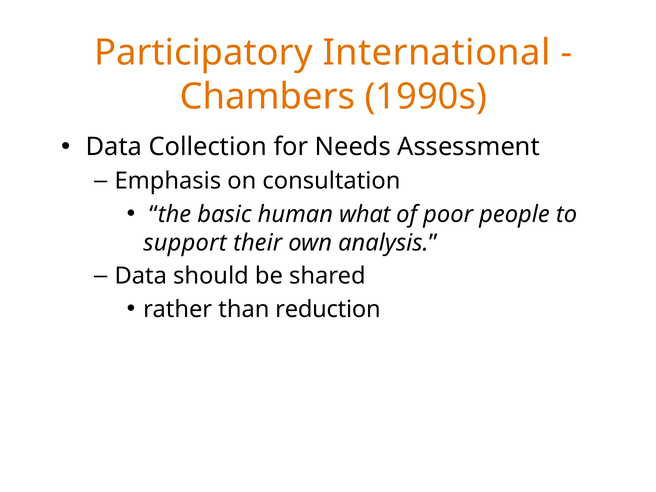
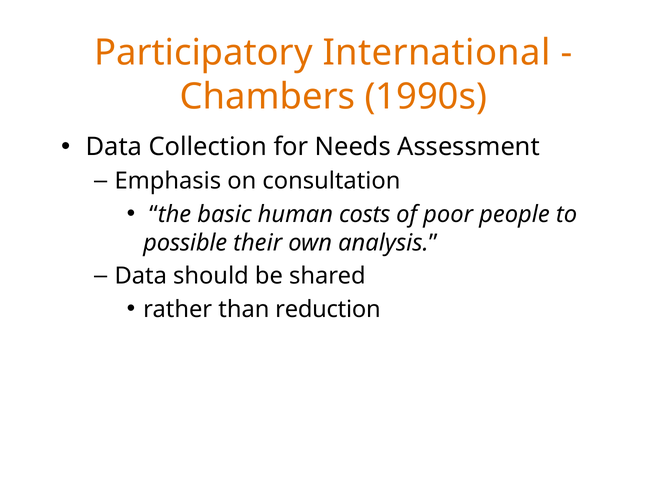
what: what -> costs (365, 214)
support: support -> possible (185, 243)
